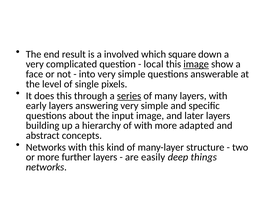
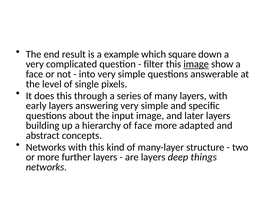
involved: involved -> example (121, 54)
local: local -> filter (154, 64)
series underline: present -> none (129, 96)
of with: with -> face (143, 125)
are easily: easily -> layers (153, 157)
